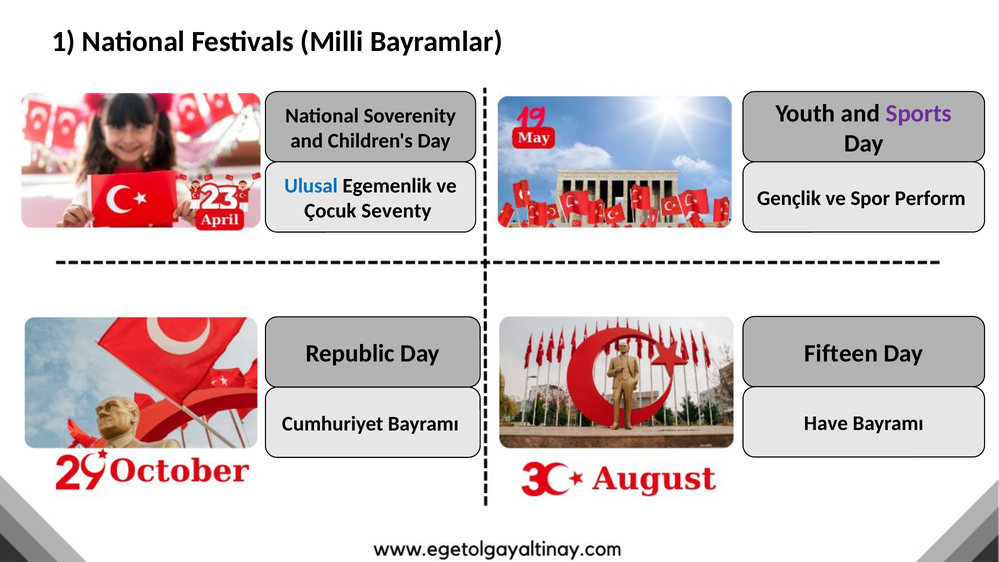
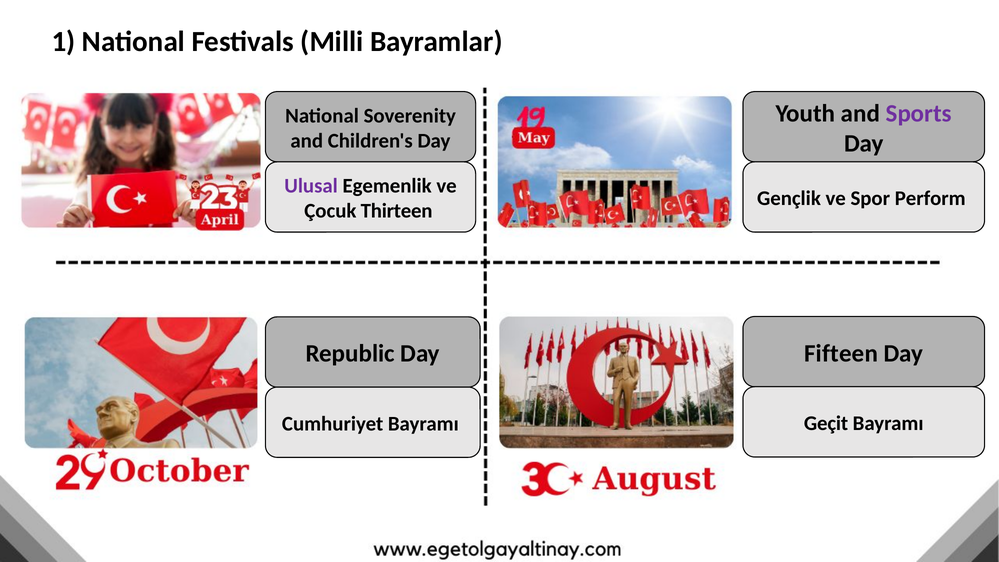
Ulusal colour: blue -> purple (311, 186)
Seventy: Seventy -> Thirteen (397, 211)
Have: Have -> Geçit (826, 423)
